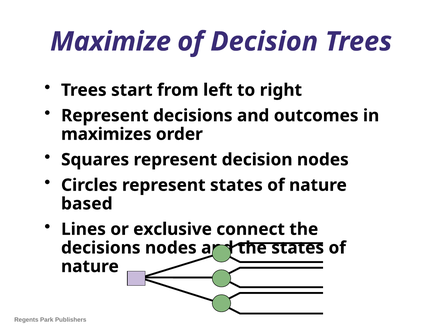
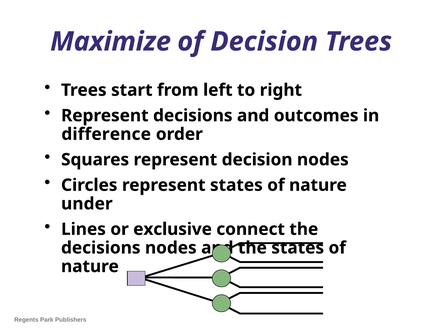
maximizes: maximizes -> difference (106, 134)
based: based -> under (87, 204)
